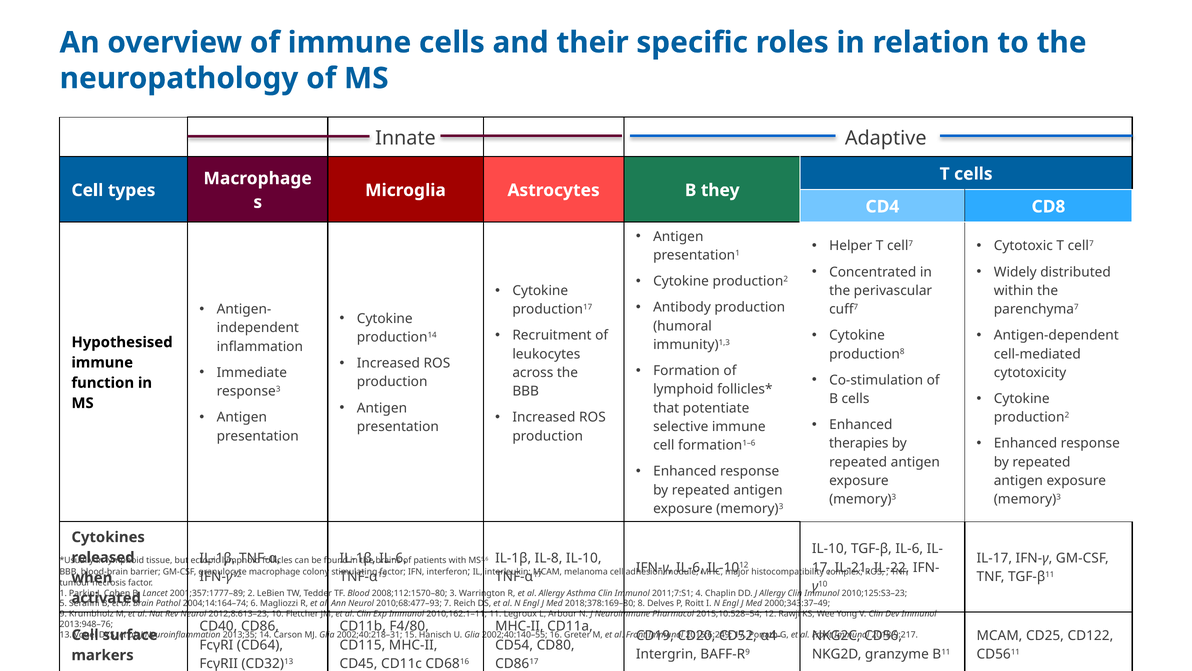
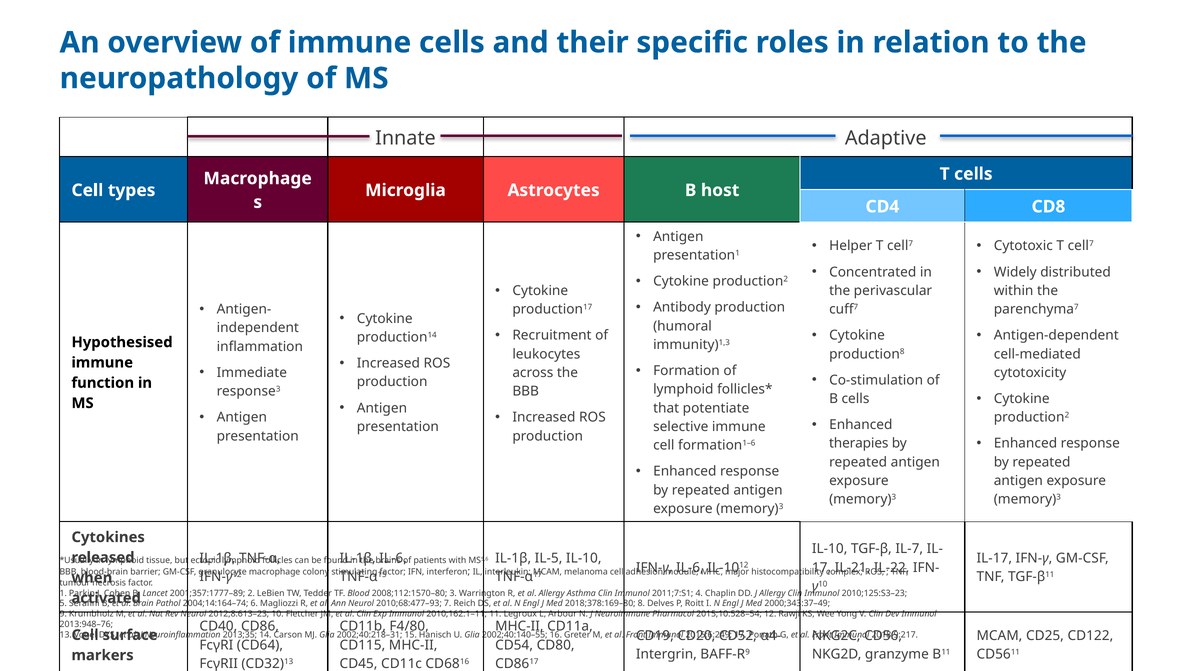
they: they -> host (720, 190)
TGF-β IL-6: IL-6 -> IL-7 (909, 549)
IL-8: IL-8 -> IL-5 (549, 558)
